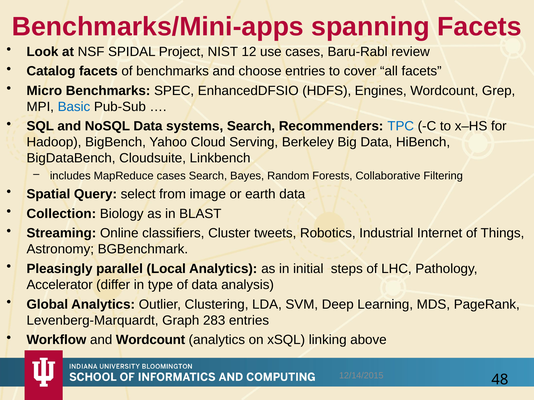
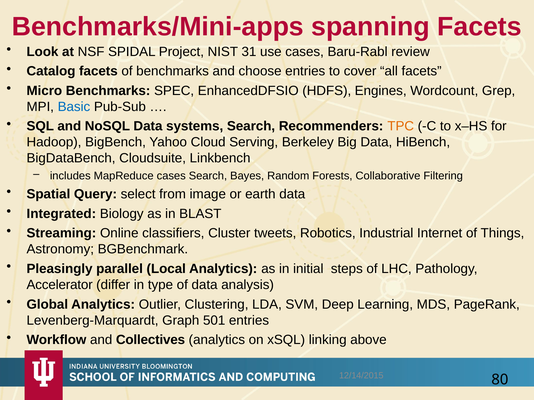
12: 12 -> 31 (249, 52)
TPC colour: blue -> orange (401, 126)
Collection: Collection -> Integrated (61, 214)
283: 283 -> 501 (214, 321)
and Wordcount: Wordcount -> Collectives (151, 340)
48: 48 -> 80 (500, 380)
